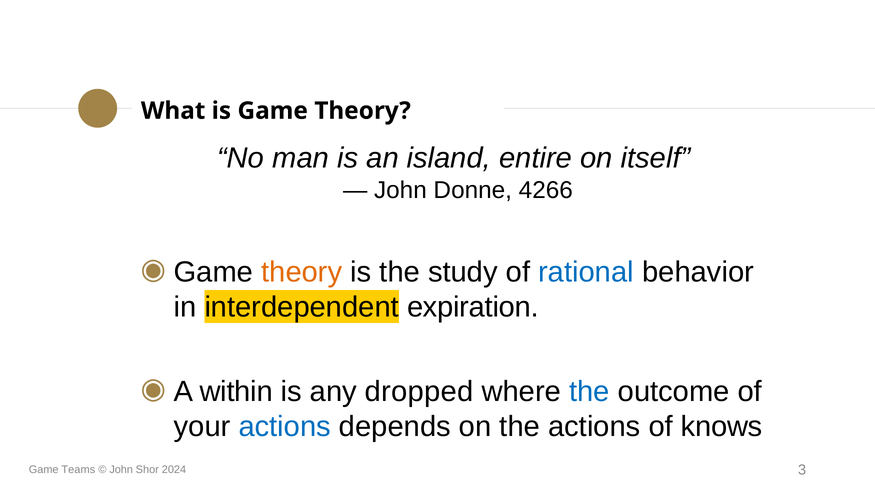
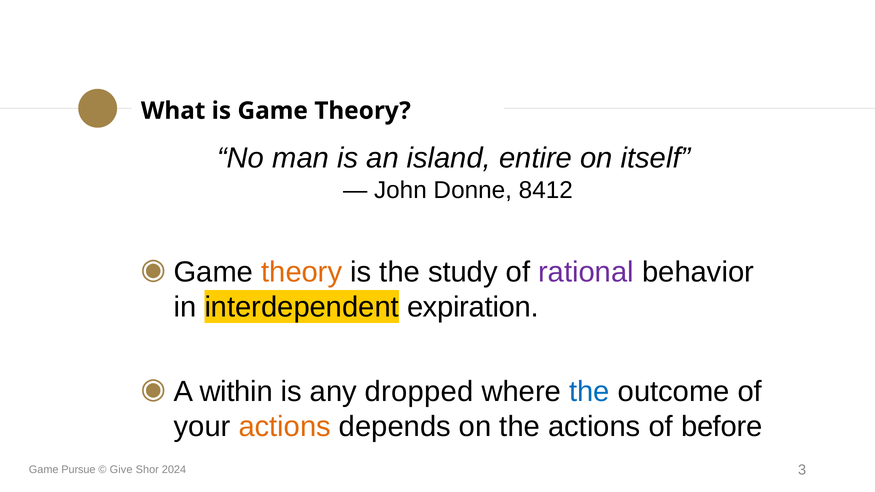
4266: 4266 -> 8412 (546, 190)
rational colour: blue -> purple (586, 272)
actions colour: blue -> orange (285, 427)
knows: knows -> before (722, 427)
Teams: Teams -> Pursue (78, 470)
John: John -> Give (121, 470)
